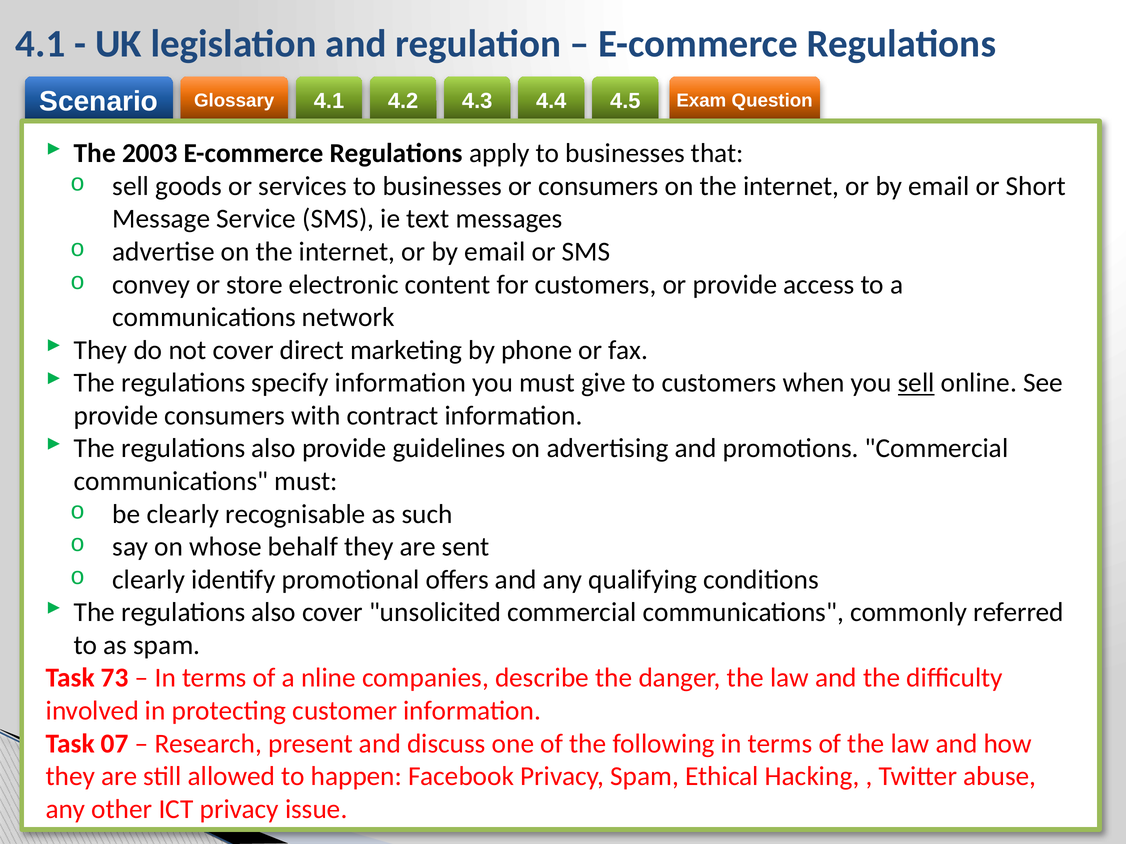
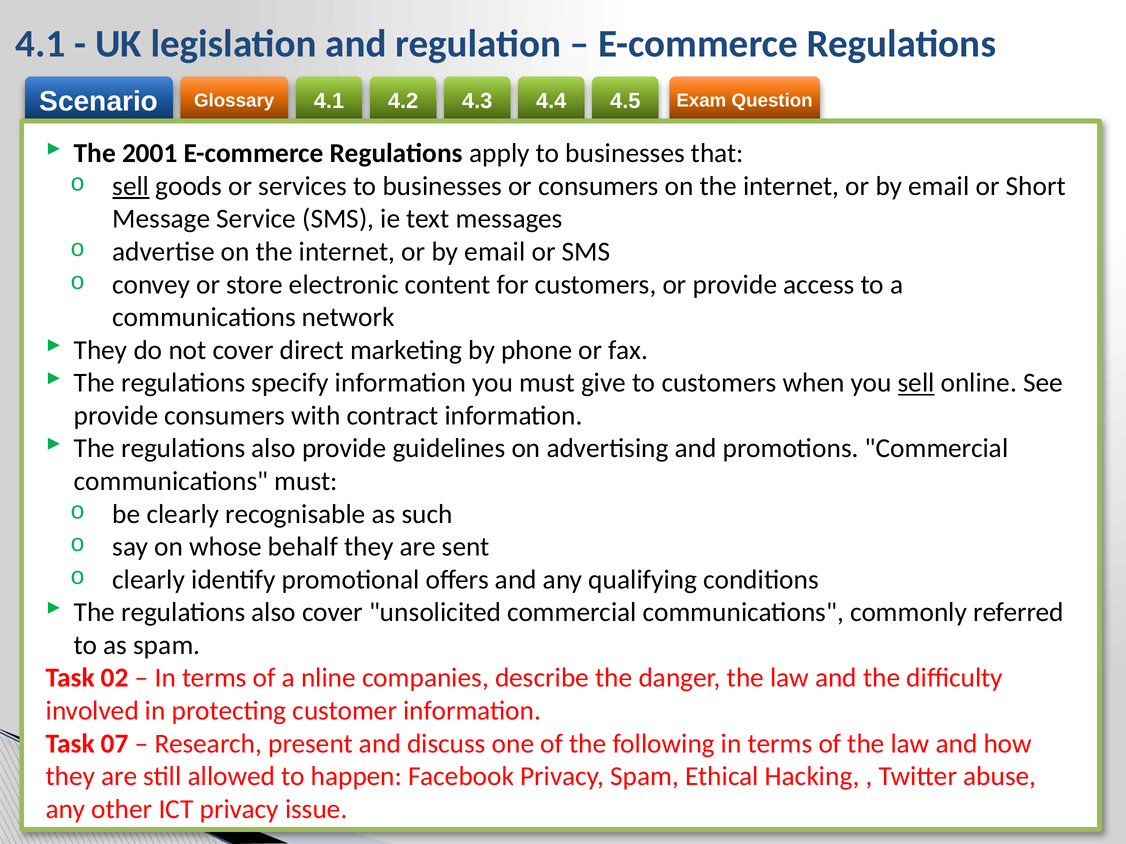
2003: 2003 -> 2001 (150, 153)
sell underline: none -> present (131, 186)
73: 73 -> 02 (115, 678)
